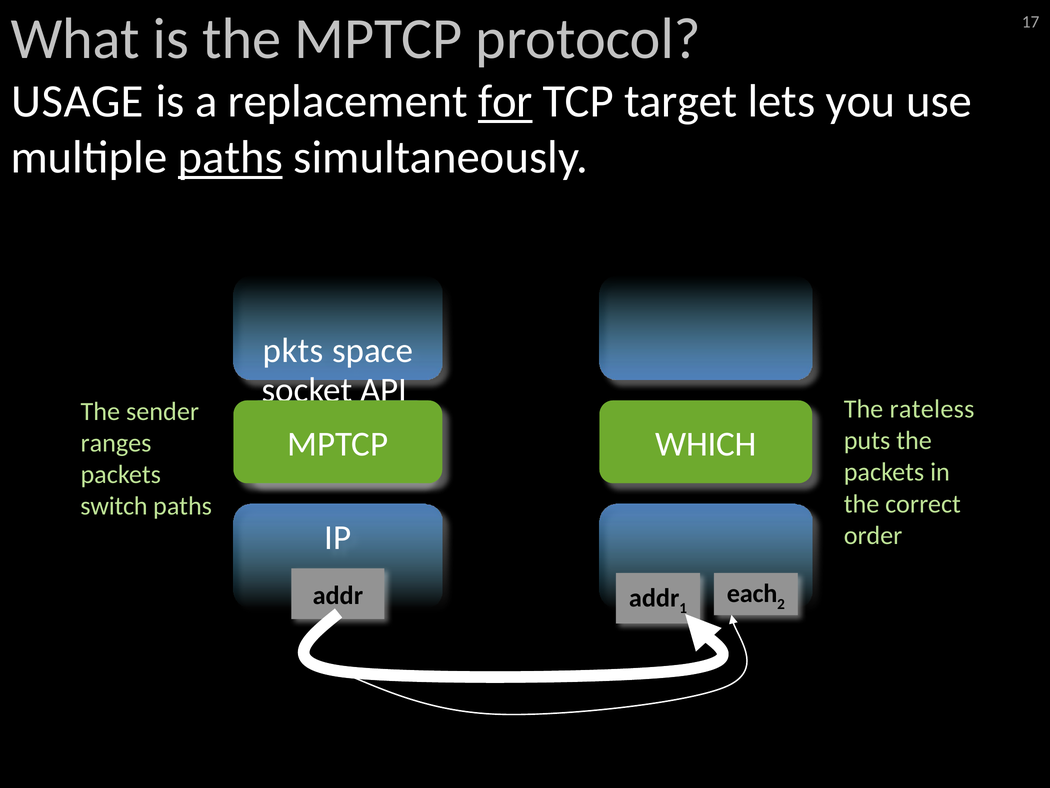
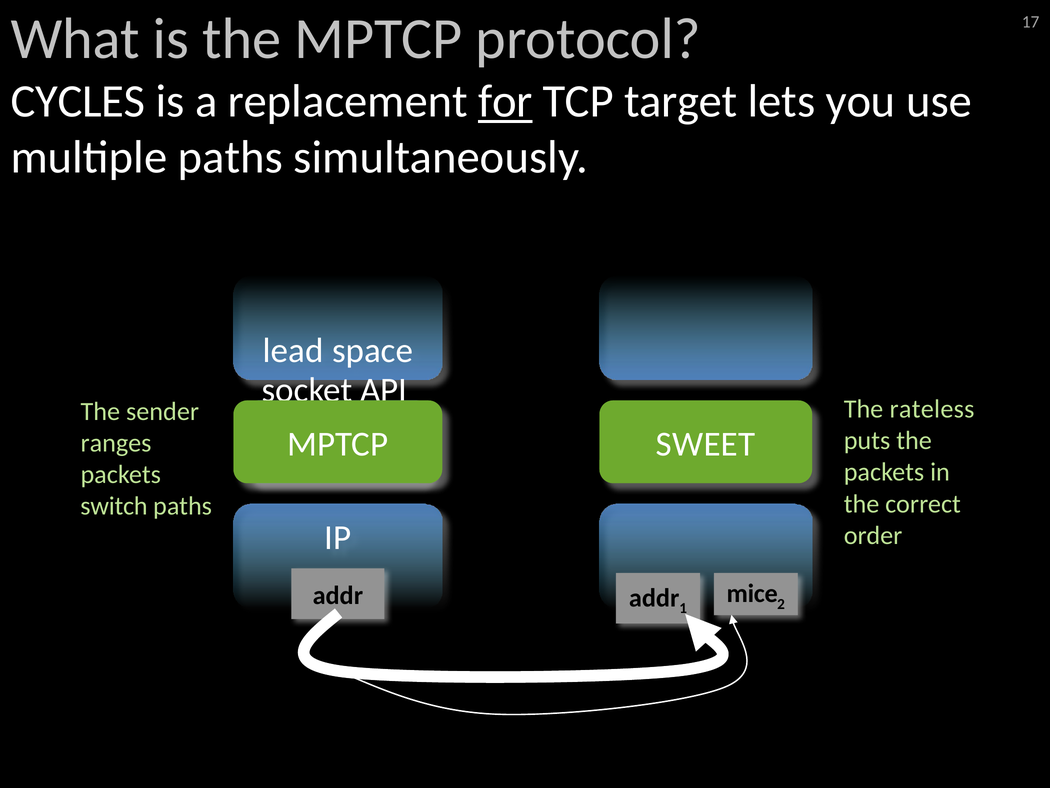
USAGE: USAGE -> CYCLES (78, 101)
paths underline: present -> none (230, 157)
pkts: pkts -> lead (293, 351)
WHICH: WHICH -> SWEET (706, 444)
each: each -> mice (752, 593)
